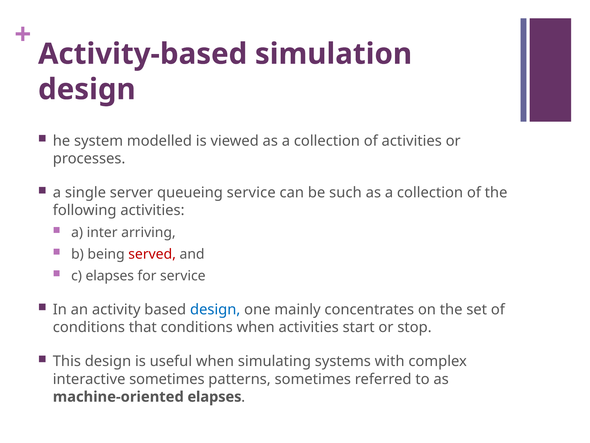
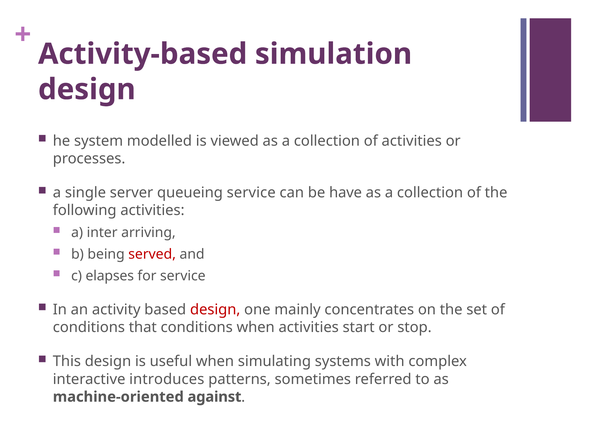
such: such -> have (346, 192)
design colour: blue -> red (215, 309)
interactive sometimes: sometimes -> introduces (167, 379)
machine-oriented elapses: elapses -> against (214, 396)
